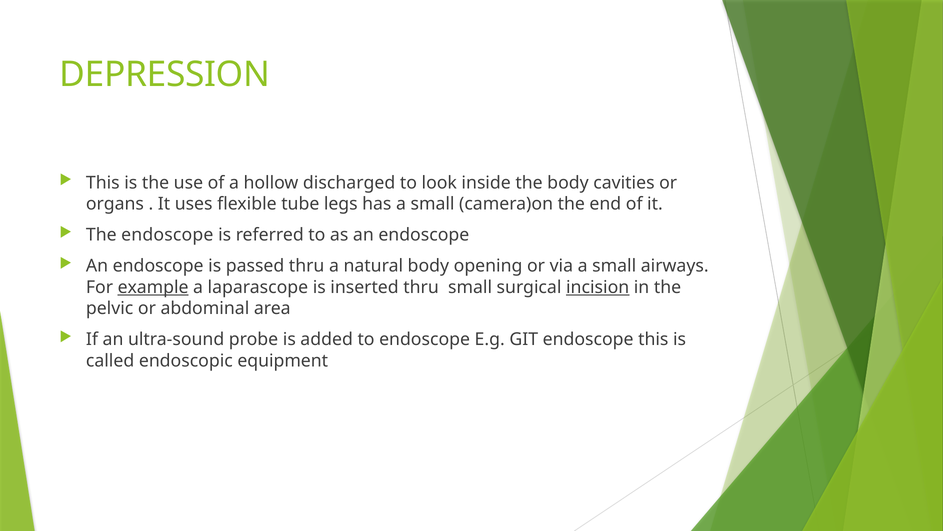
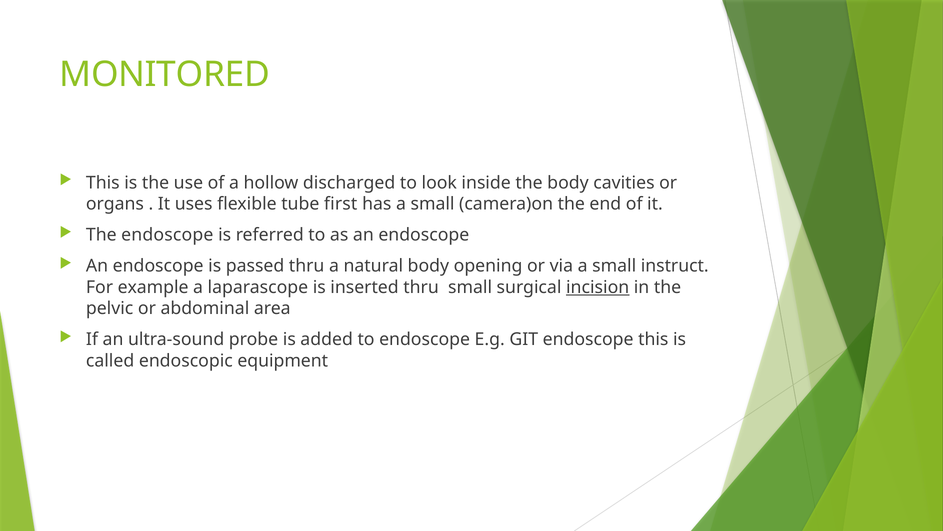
DEPRESSION: DEPRESSION -> MONITORED (165, 74)
legs: legs -> first (341, 204)
airways: airways -> instruct (675, 266)
example underline: present -> none (153, 287)
